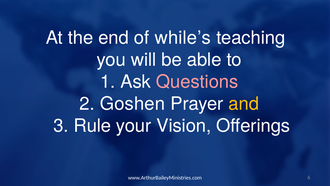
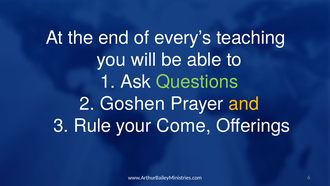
while’s: while’s -> every’s (183, 38)
Questions colour: pink -> light green (197, 82)
Vision: Vision -> Come (184, 126)
